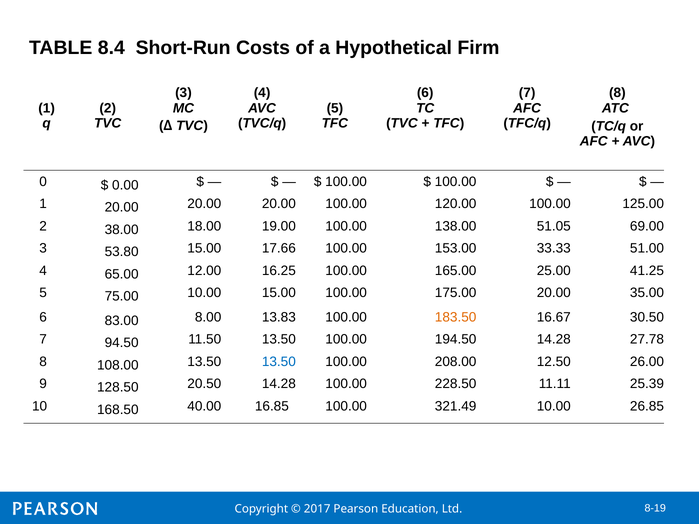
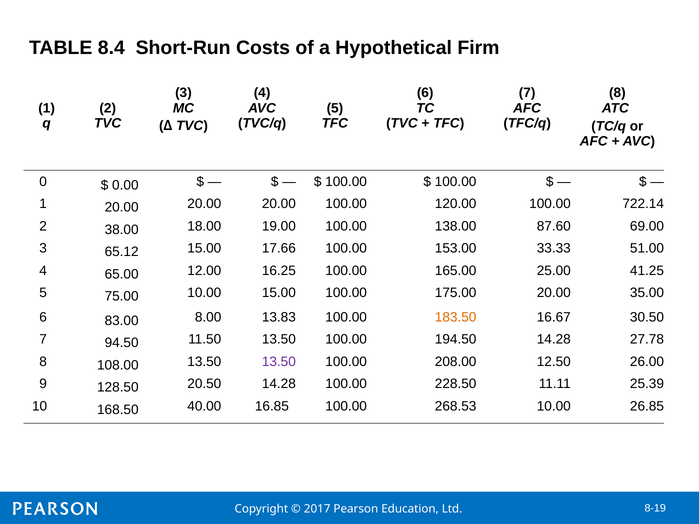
125.00: 125.00 -> 722.14 (643, 204)
51.05: 51.05 -> 87.60 (554, 226)
53.80: 53.80 -> 65.12 (122, 252)
13.50 colour: blue -> purple (279, 362)
321.49: 321.49 -> 268.53 (456, 406)
